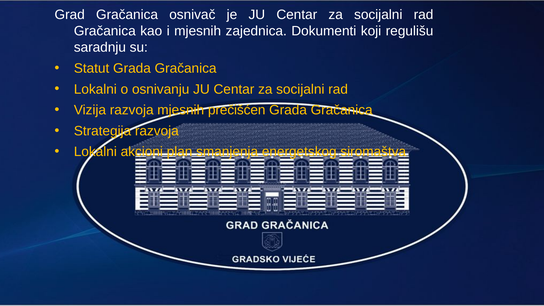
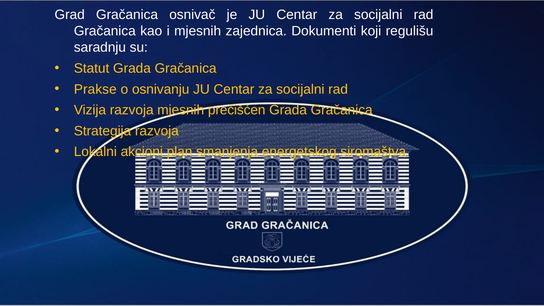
Lokalni: Lokalni -> Prakse (95, 89)
